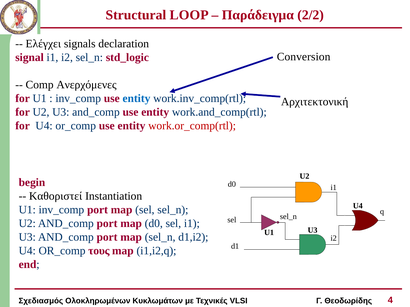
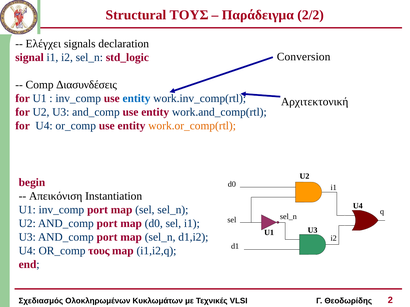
Structural LOOP: LOOP -> ΤΟΥΣ (189, 15)
Ανερχόμενες: Ανερχόμενες -> Διασυνδέσεις (87, 85)
work.or_comp(rtl colour: red -> orange (192, 126)
Καθοριστεί: Καθοριστεί -> Απεικόνιση (56, 196)
4: 4 -> 2 (390, 301)
